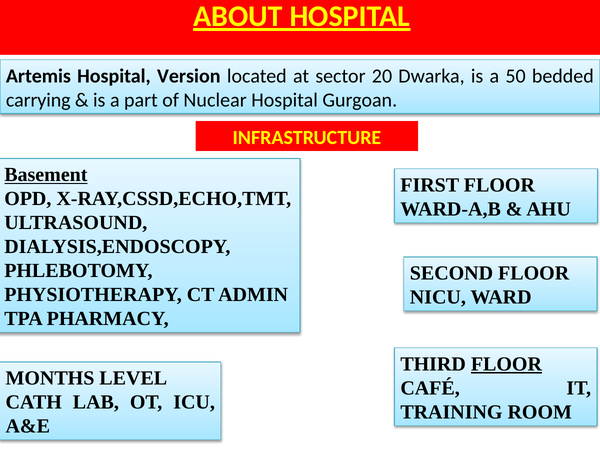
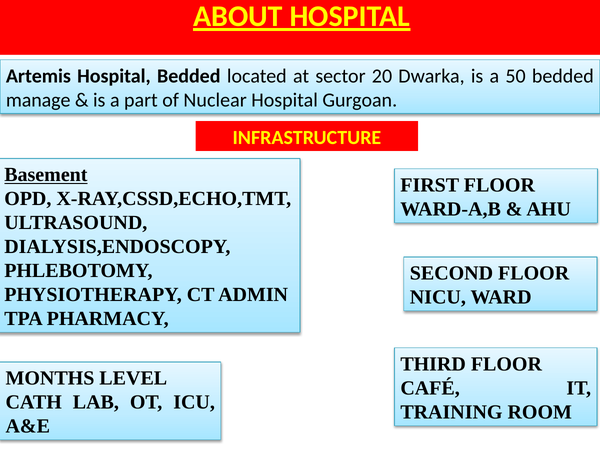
Hospital Version: Version -> Bedded (189, 76)
carrying: carrying -> manage (38, 100)
FLOOR underline: present -> none (506, 364)
